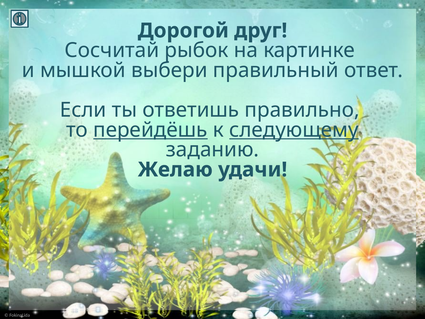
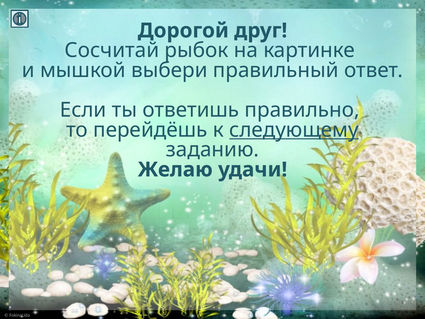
перейдёшь underline: present -> none (150, 130)
